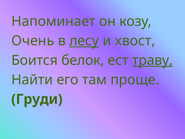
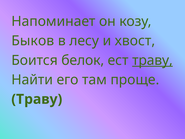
Очень: Очень -> Быков (33, 41)
лесу underline: present -> none (84, 41)
Груди: Груди -> Траву (37, 99)
